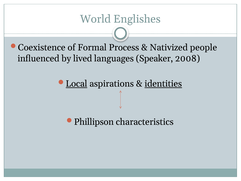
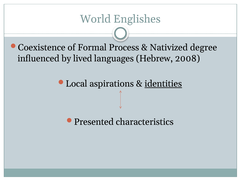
people: people -> degree (204, 47)
Speaker: Speaker -> Hebrew (154, 58)
Local underline: present -> none (76, 84)
Phillipson: Phillipson -> Presented (94, 122)
